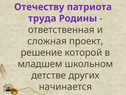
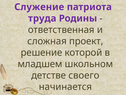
Отечеству: Отечеству -> Служение (39, 7)
других: других -> своего (84, 75)
